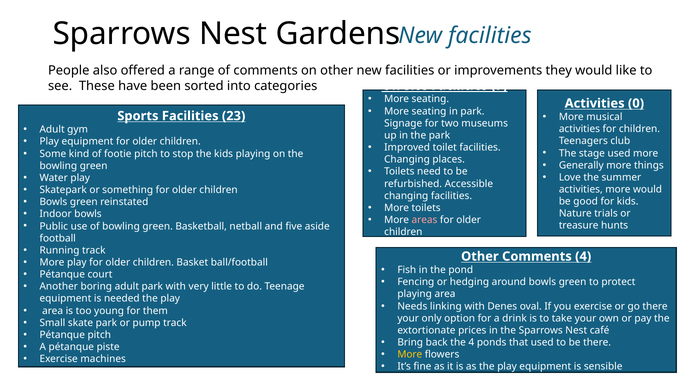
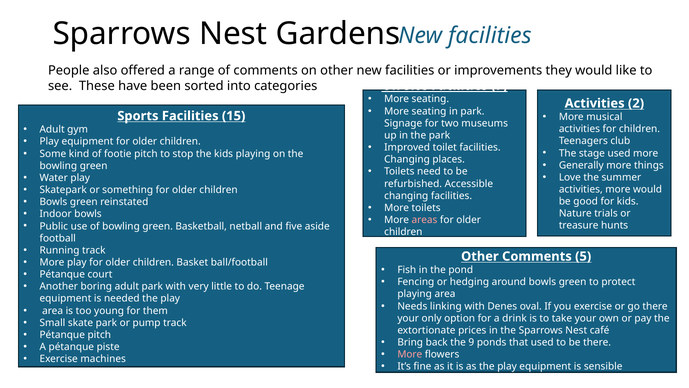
0: 0 -> 2 (636, 103)
23: 23 -> 15 (234, 116)
Comments 4: 4 -> 5 (583, 256)
the 4: 4 -> 9 (471, 342)
More colour: yellow -> pink (410, 354)
